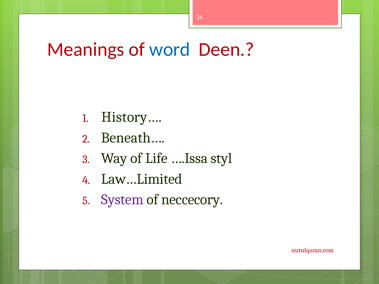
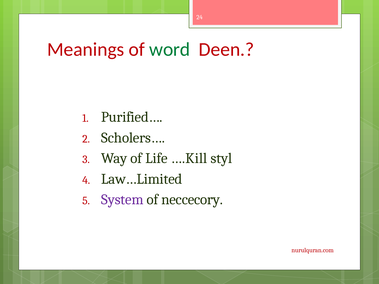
word colour: blue -> green (170, 50)
History…: History… -> Purified… (132, 117)
Beneath…: Beneath… -> Scholers… (133, 138)
….Issa: ….Issa -> ….Kill (189, 158)
